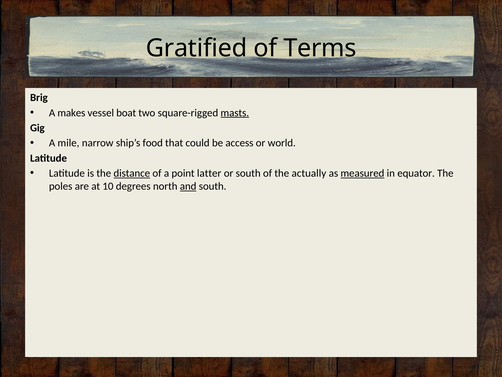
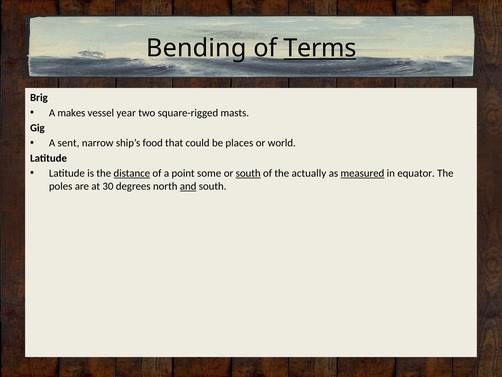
Gratified: Gratified -> Bending (196, 48)
Terms underline: none -> present (320, 48)
boat: boat -> year (126, 113)
masts underline: present -> none (235, 113)
mile: mile -> sent (68, 143)
access: access -> places (239, 143)
latter: latter -> some (209, 173)
south underline: none -> present (248, 173)
10: 10 -> 30 (108, 186)
